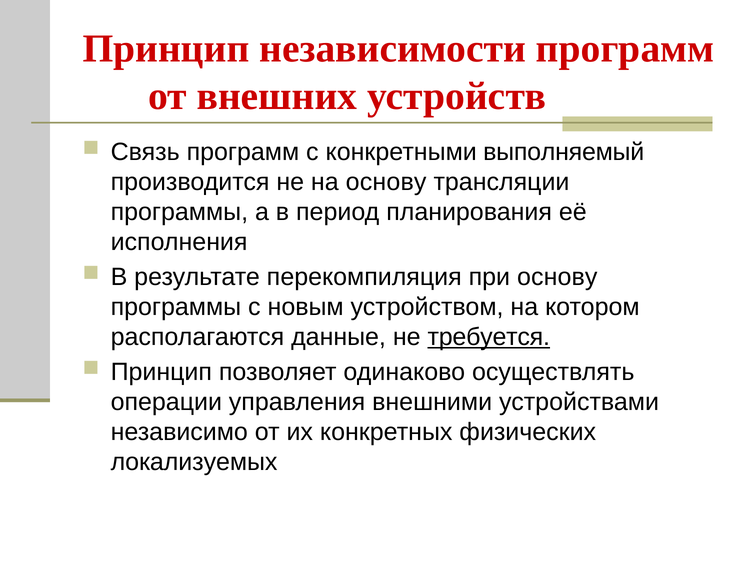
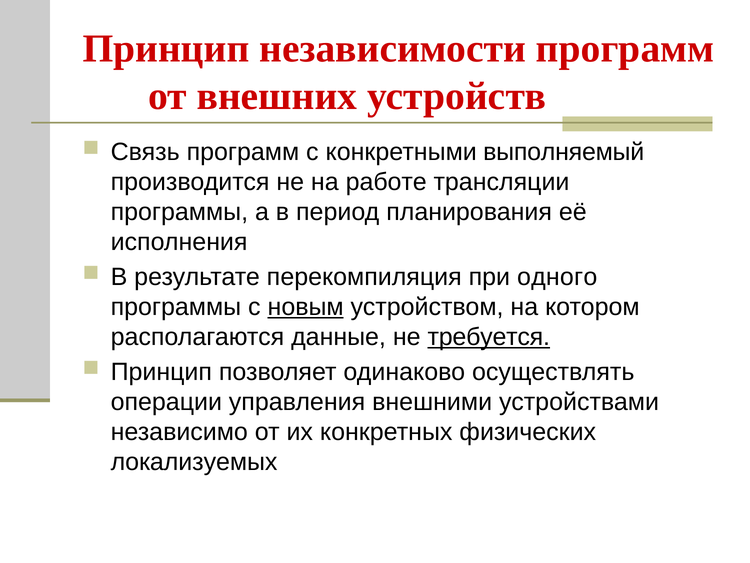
на основу: основу -> работе (386, 182)
при основу: основу -> одного (557, 277)
новым underline: none -> present (306, 307)
